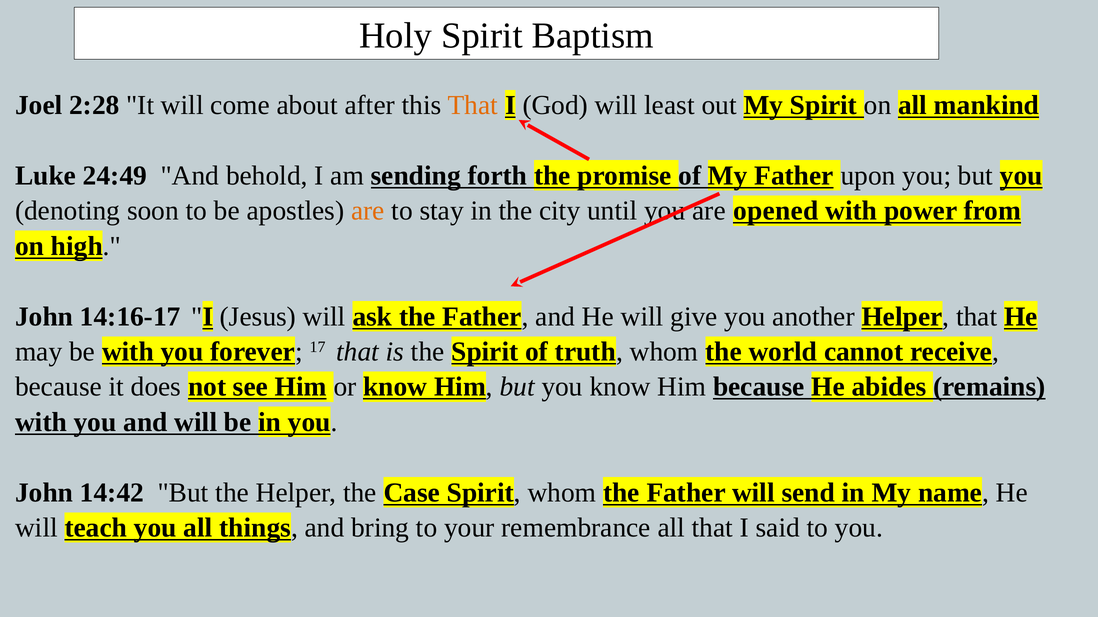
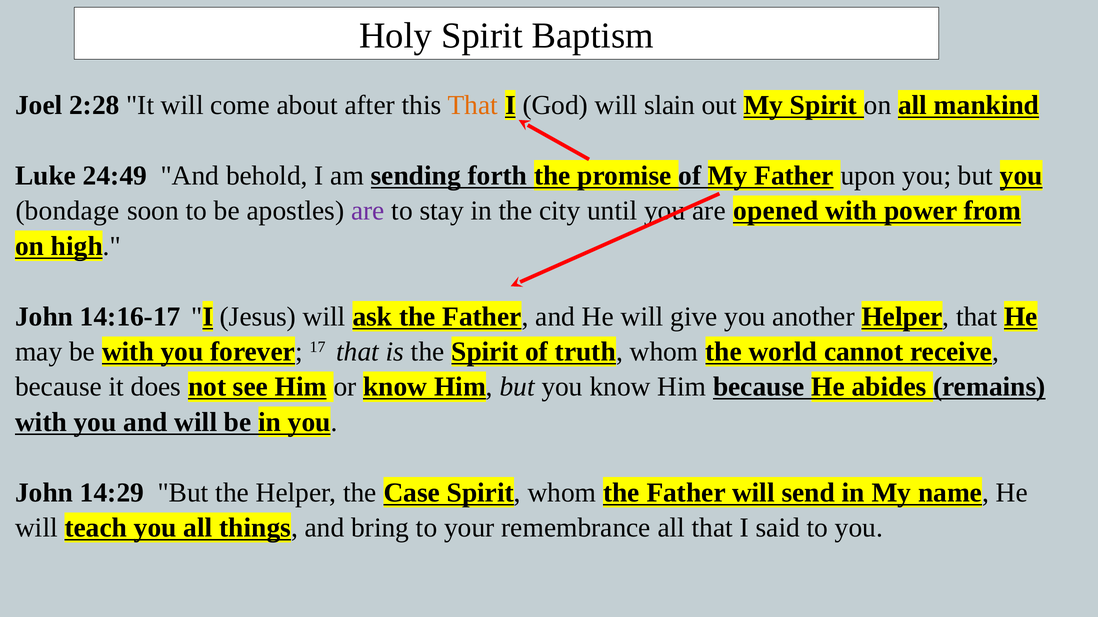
least: least -> slain (670, 105)
denoting: denoting -> bondage (68, 211)
are colour: orange -> purple (368, 211)
14:42: 14:42 -> 14:29 (112, 493)
